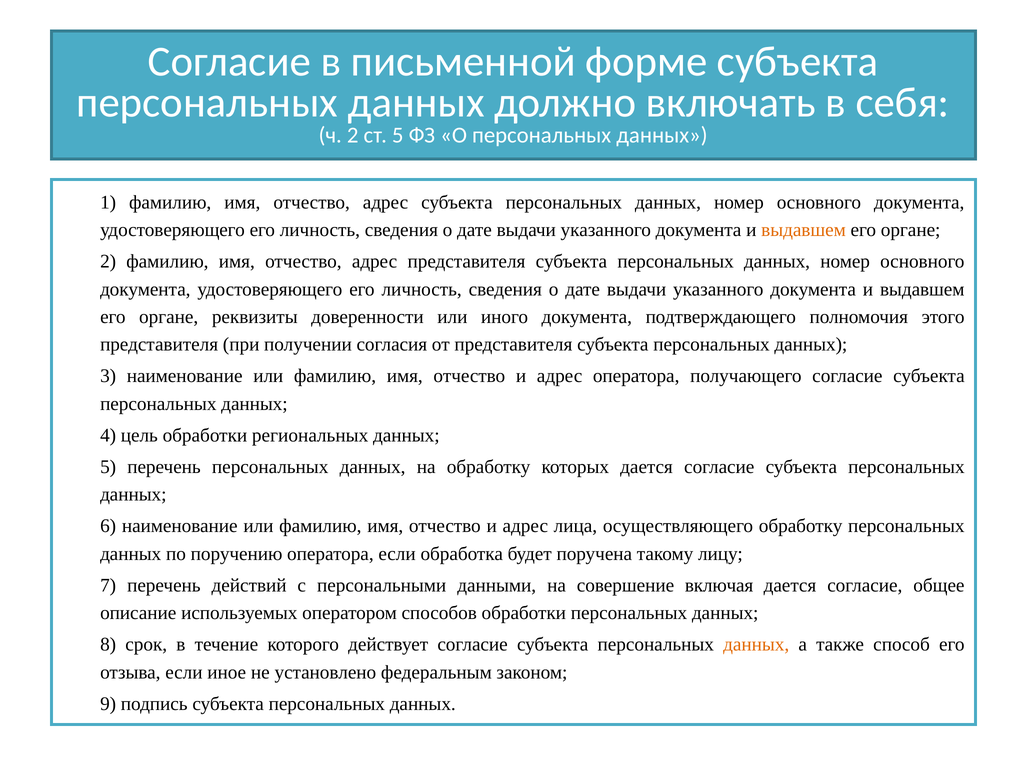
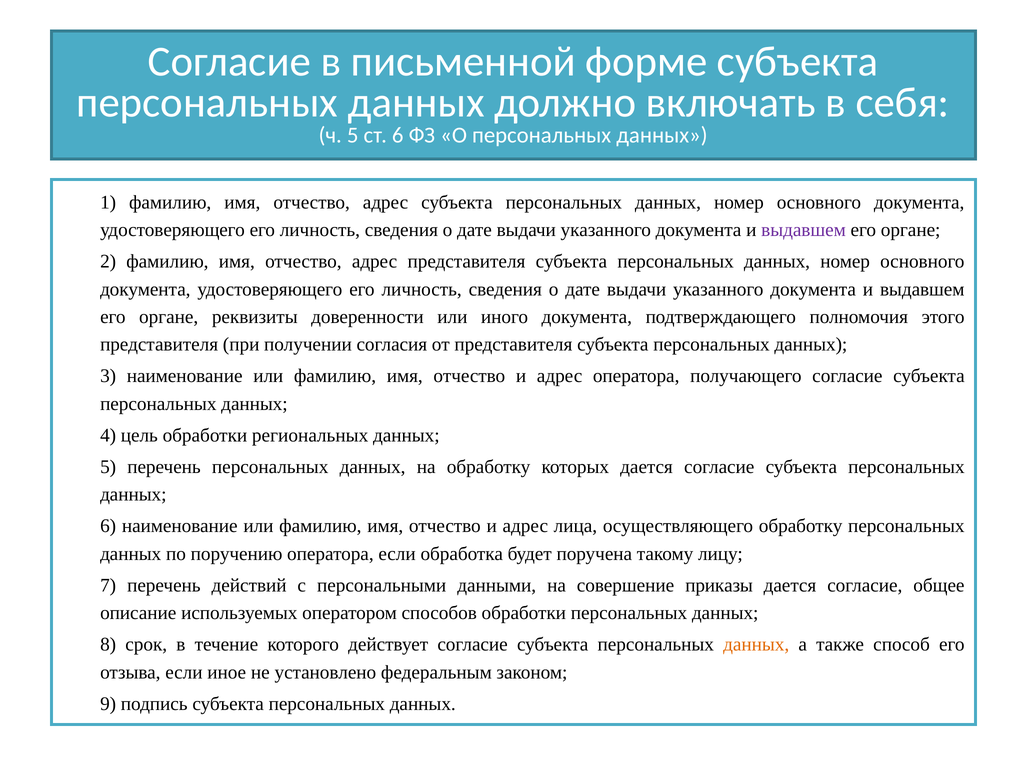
ч 2: 2 -> 5 (353, 135)
ст 5: 5 -> 6 (398, 135)
выдавшем colour: orange -> purple (804, 230)
включая: включая -> приказы (719, 585)
